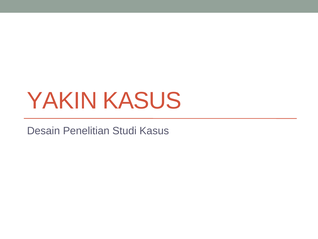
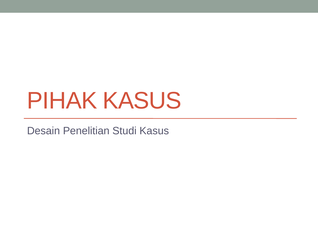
YAKIN: YAKIN -> PIHAK (62, 100)
